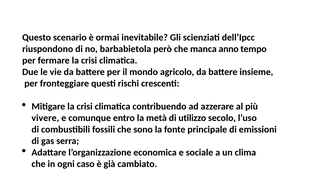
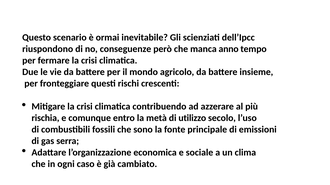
barbabietola: barbabietola -> conseguenze (126, 49)
vivere: vivere -> rischia (45, 118)
